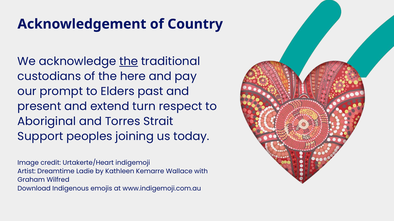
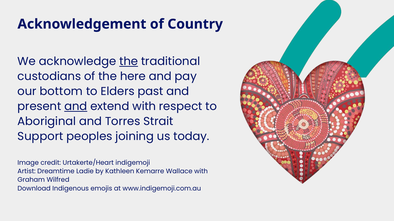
prompt: prompt -> bottom (61, 92)
and underline: none -> present (76, 107)
extend turn: turn -> with (144, 107)
